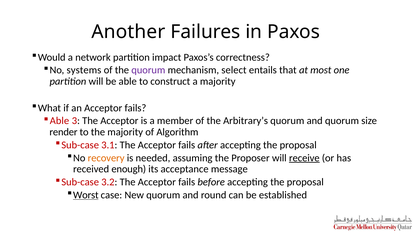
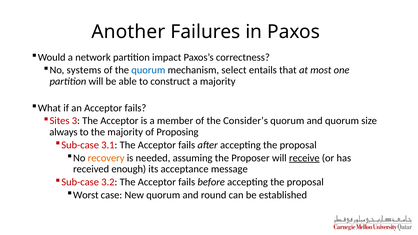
quorum colour: purple -> blue (148, 70)
Able: Able -> Sites (60, 121)
Arbitrary’s: Arbitrary’s -> Consider’s (246, 121)
render: render -> always (63, 132)
Algorithm: Algorithm -> Proposing (177, 132)
Worst underline: present -> none (86, 195)
